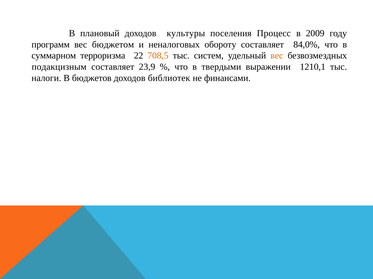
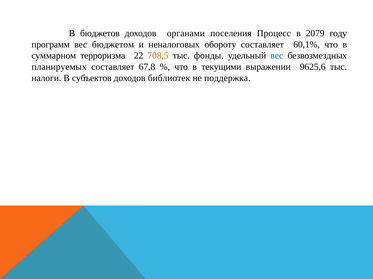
плановый: плановый -> бюджетов (100, 33)
культуры: культуры -> органами (186, 33)
2009: 2009 -> 2079 (315, 33)
84,0%: 84,0% -> 60,1% (307, 45)
систем: систем -> фонды (209, 56)
вес colour: orange -> blue (277, 56)
подакцизным: подакцизным -> планируемых (59, 67)
23,9: 23,9 -> 67,8 (147, 67)
твердыми: твердыми -> текущими (221, 67)
1210,1: 1210,1 -> 9625,6 (313, 67)
бюджетов: бюджетов -> субъектов (92, 78)
финансами: финансами -> поддержка (227, 78)
